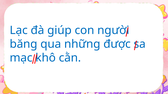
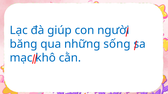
được: được -> sống (117, 44)
